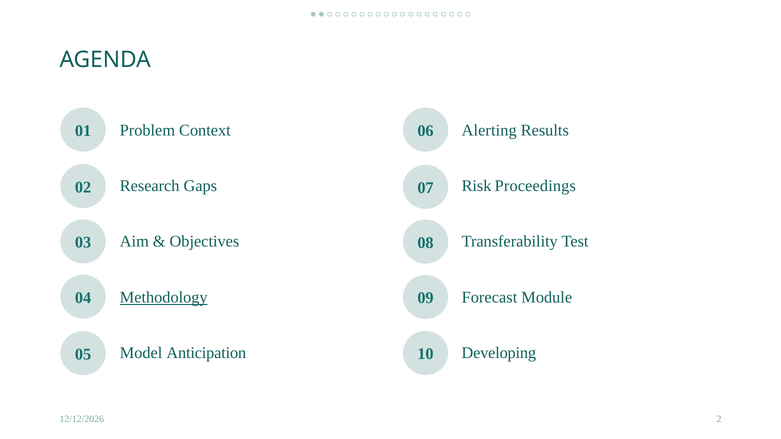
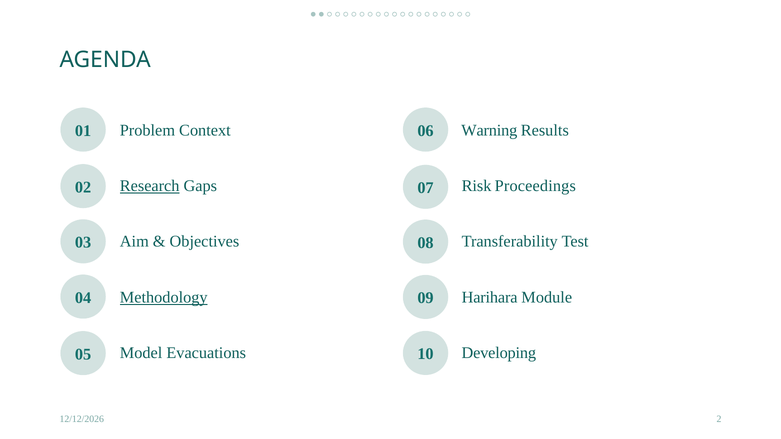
Alerting: Alerting -> Warning (489, 130)
Research underline: none -> present (150, 186)
Forecast: Forecast -> Harihara (490, 298)
Anticipation: Anticipation -> Evacuations (206, 353)
